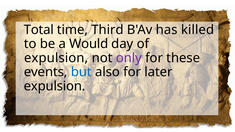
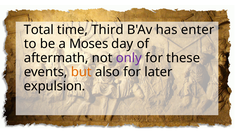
killed: killed -> enter (198, 30)
Would: Would -> Moses (89, 44)
expulsion: expulsion -> aftermath (56, 58)
but colour: blue -> orange (81, 72)
